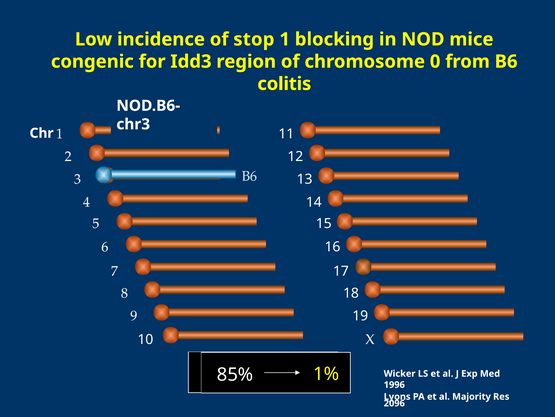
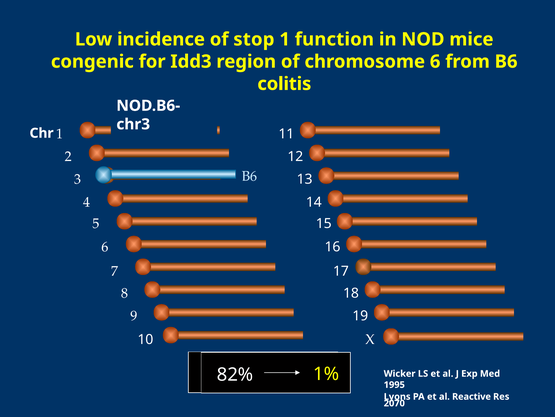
blocking: blocking -> function (334, 39)
chromosome 0: 0 -> 6 (435, 61)
85%: 85% -> 82% (235, 374)
1996: 1996 -> 1995 (394, 384)
Majority: Majority -> Reactive (472, 396)
2096: 2096 -> 2070 (394, 403)
